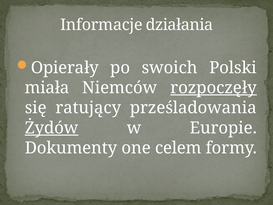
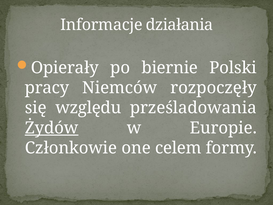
swoich: swoich -> biernie (170, 68)
miała: miała -> pracy (47, 88)
rozpoczęły underline: present -> none (214, 88)
ratujący: ratujący -> względu (88, 108)
Dokumenty: Dokumenty -> Członkowie (71, 148)
